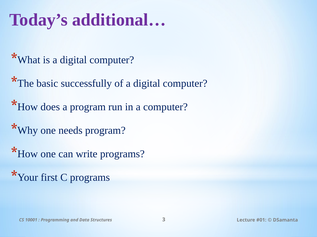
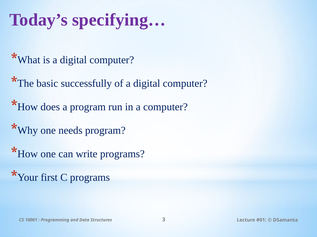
additional…: additional… -> specifying… (119, 20)
